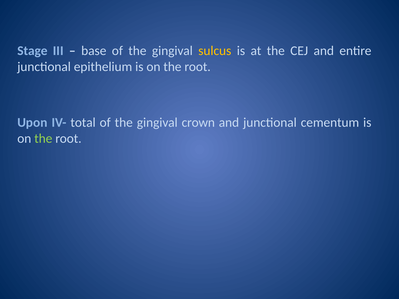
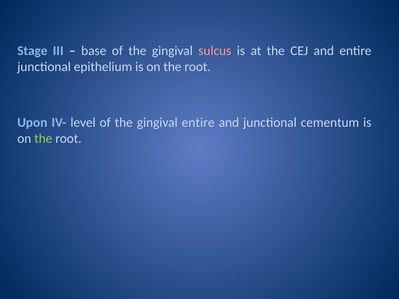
sulcus colour: yellow -> pink (215, 51)
total: total -> level (83, 123)
gingival crown: crown -> entire (198, 123)
